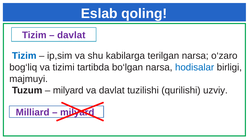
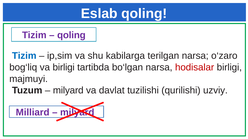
davlat: davlat -> qoling (71, 35)
va tizimi: tizimi -> birligi (64, 68)
hodisalar colour: blue -> red (195, 68)
